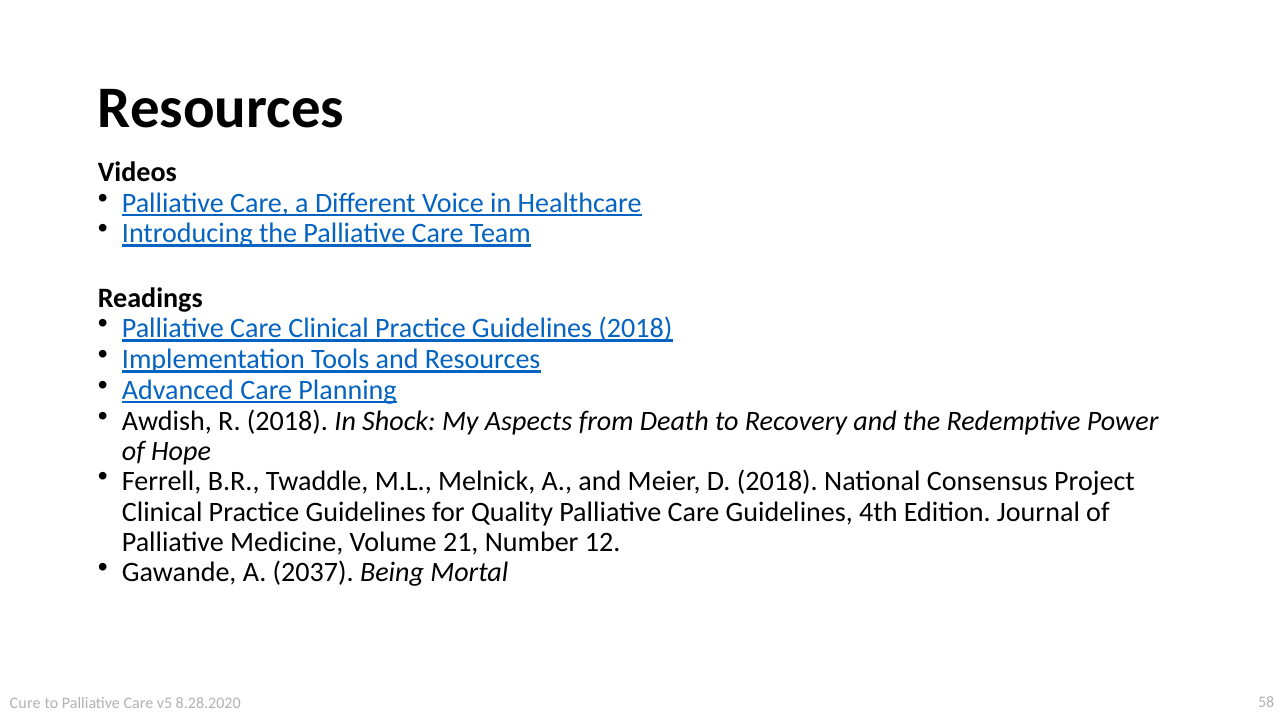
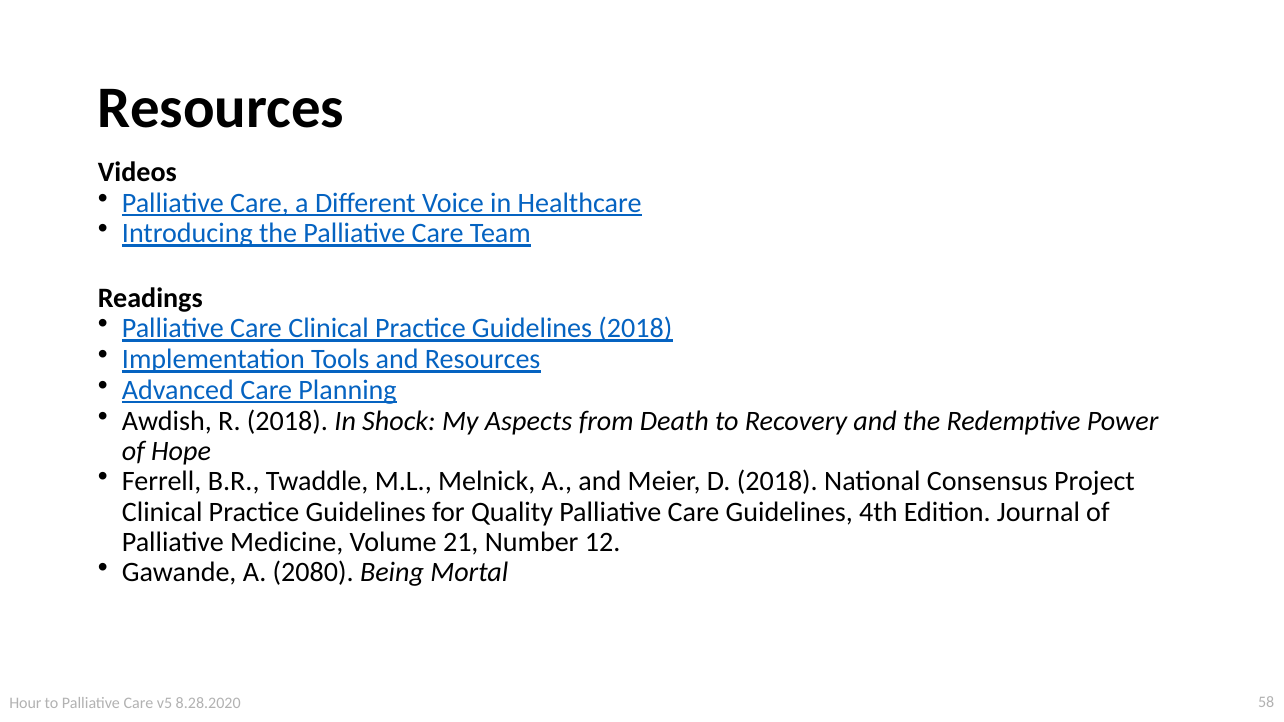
2037: 2037 -> 2080 (313, 573)
Cure: Cure -> Hour (25, 703)
